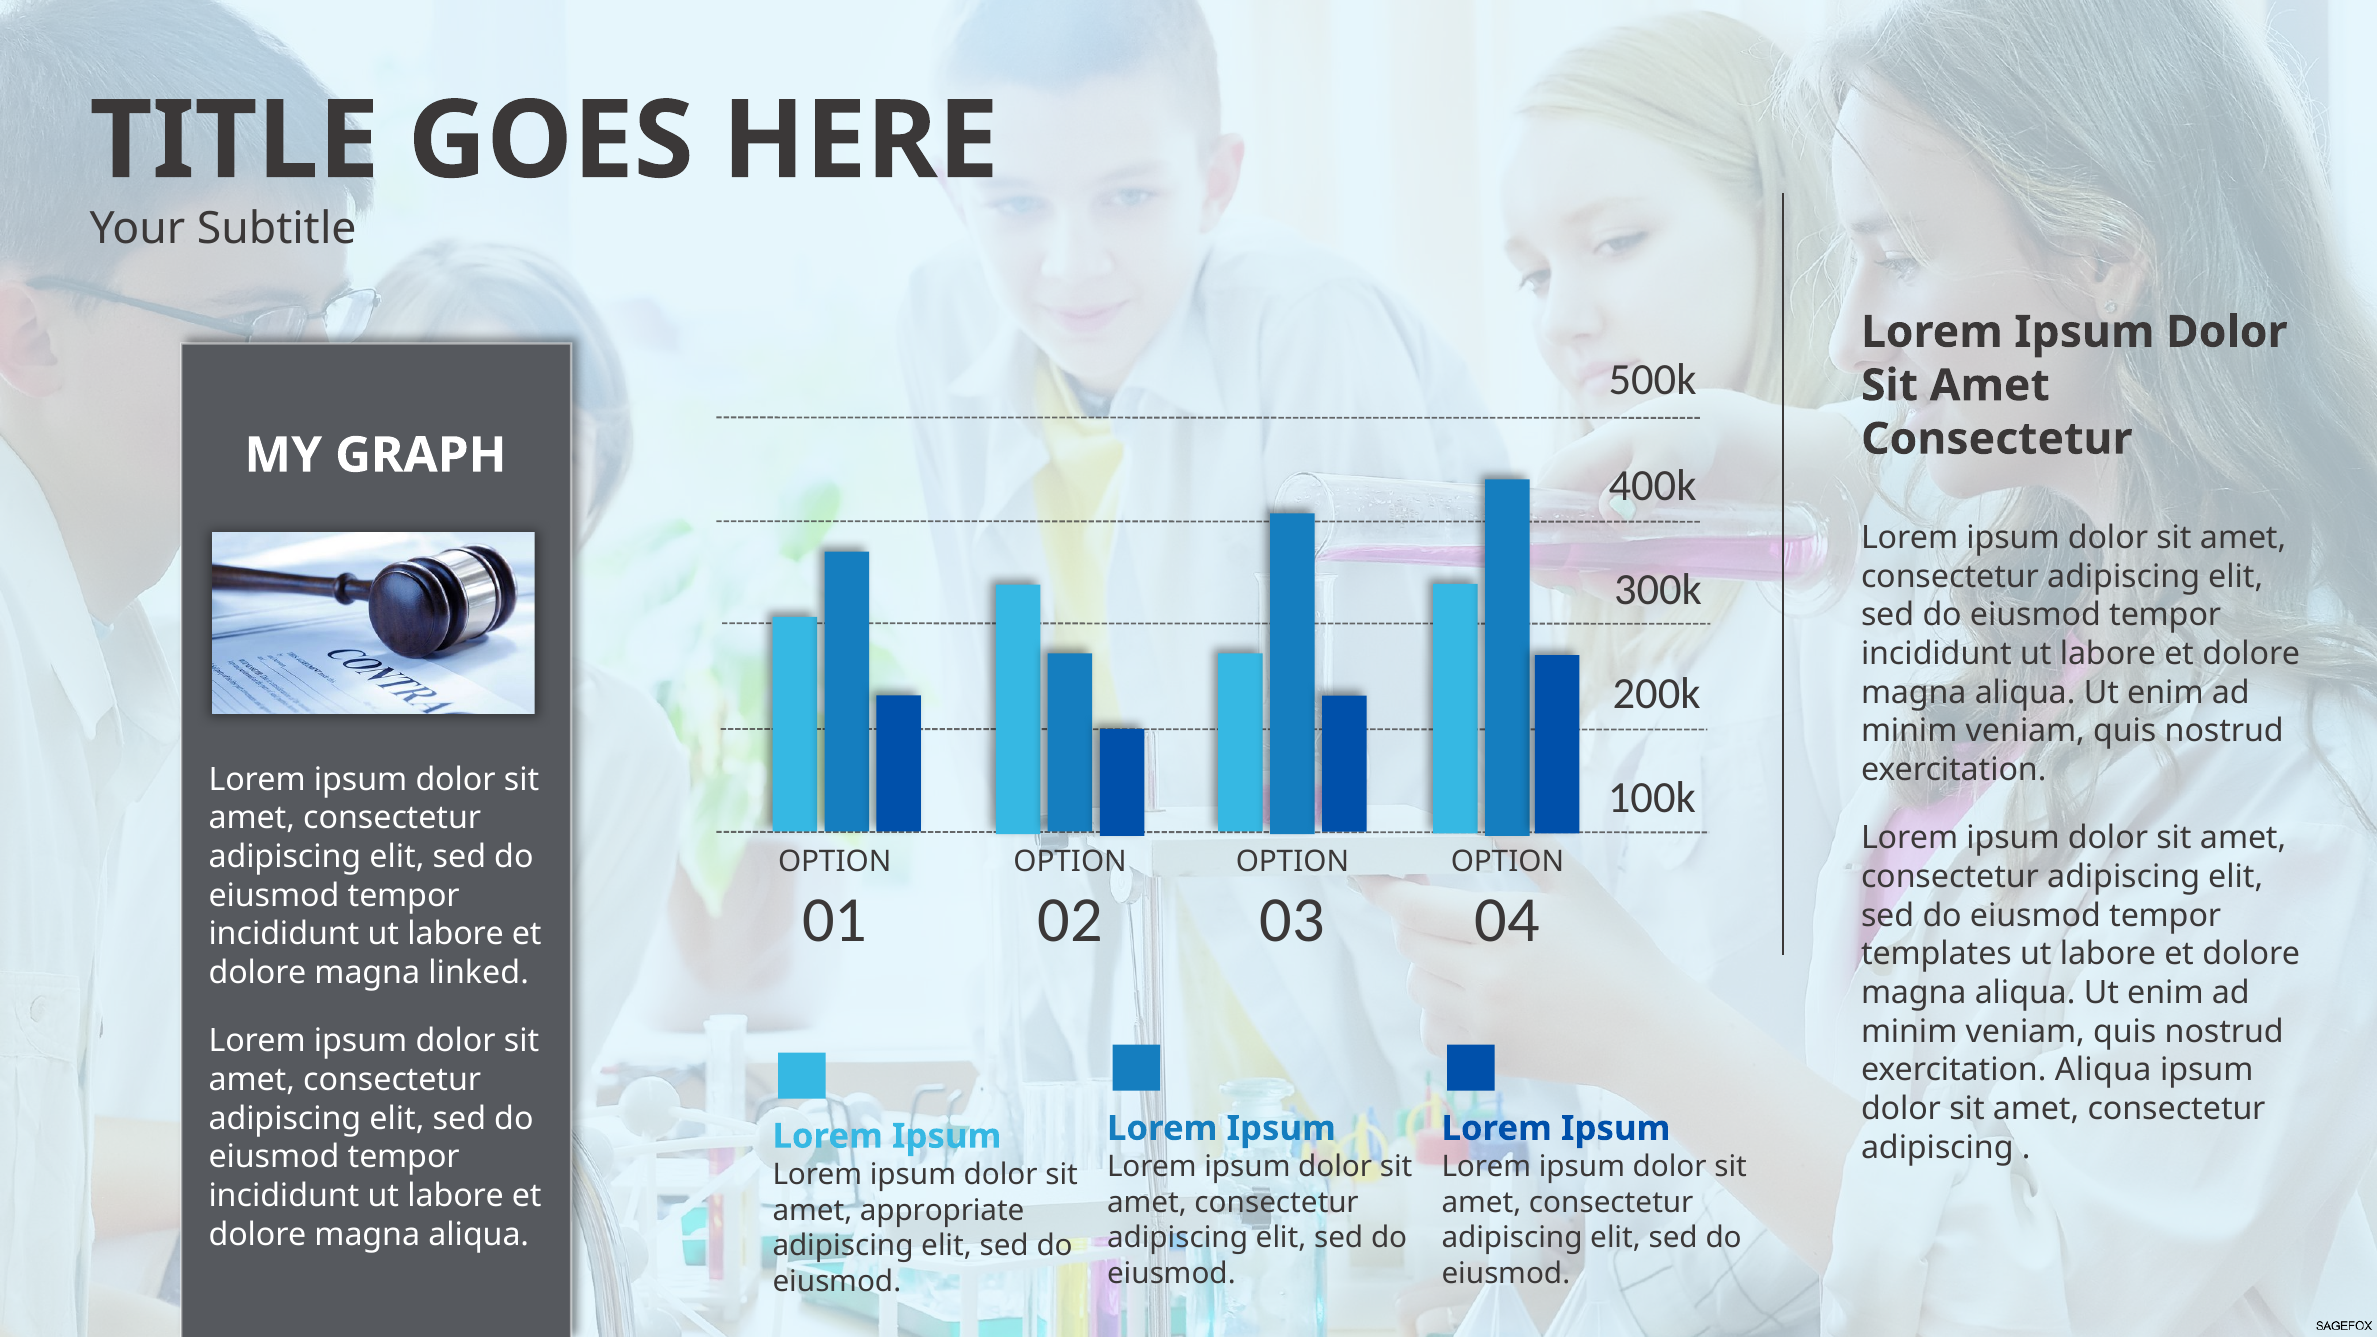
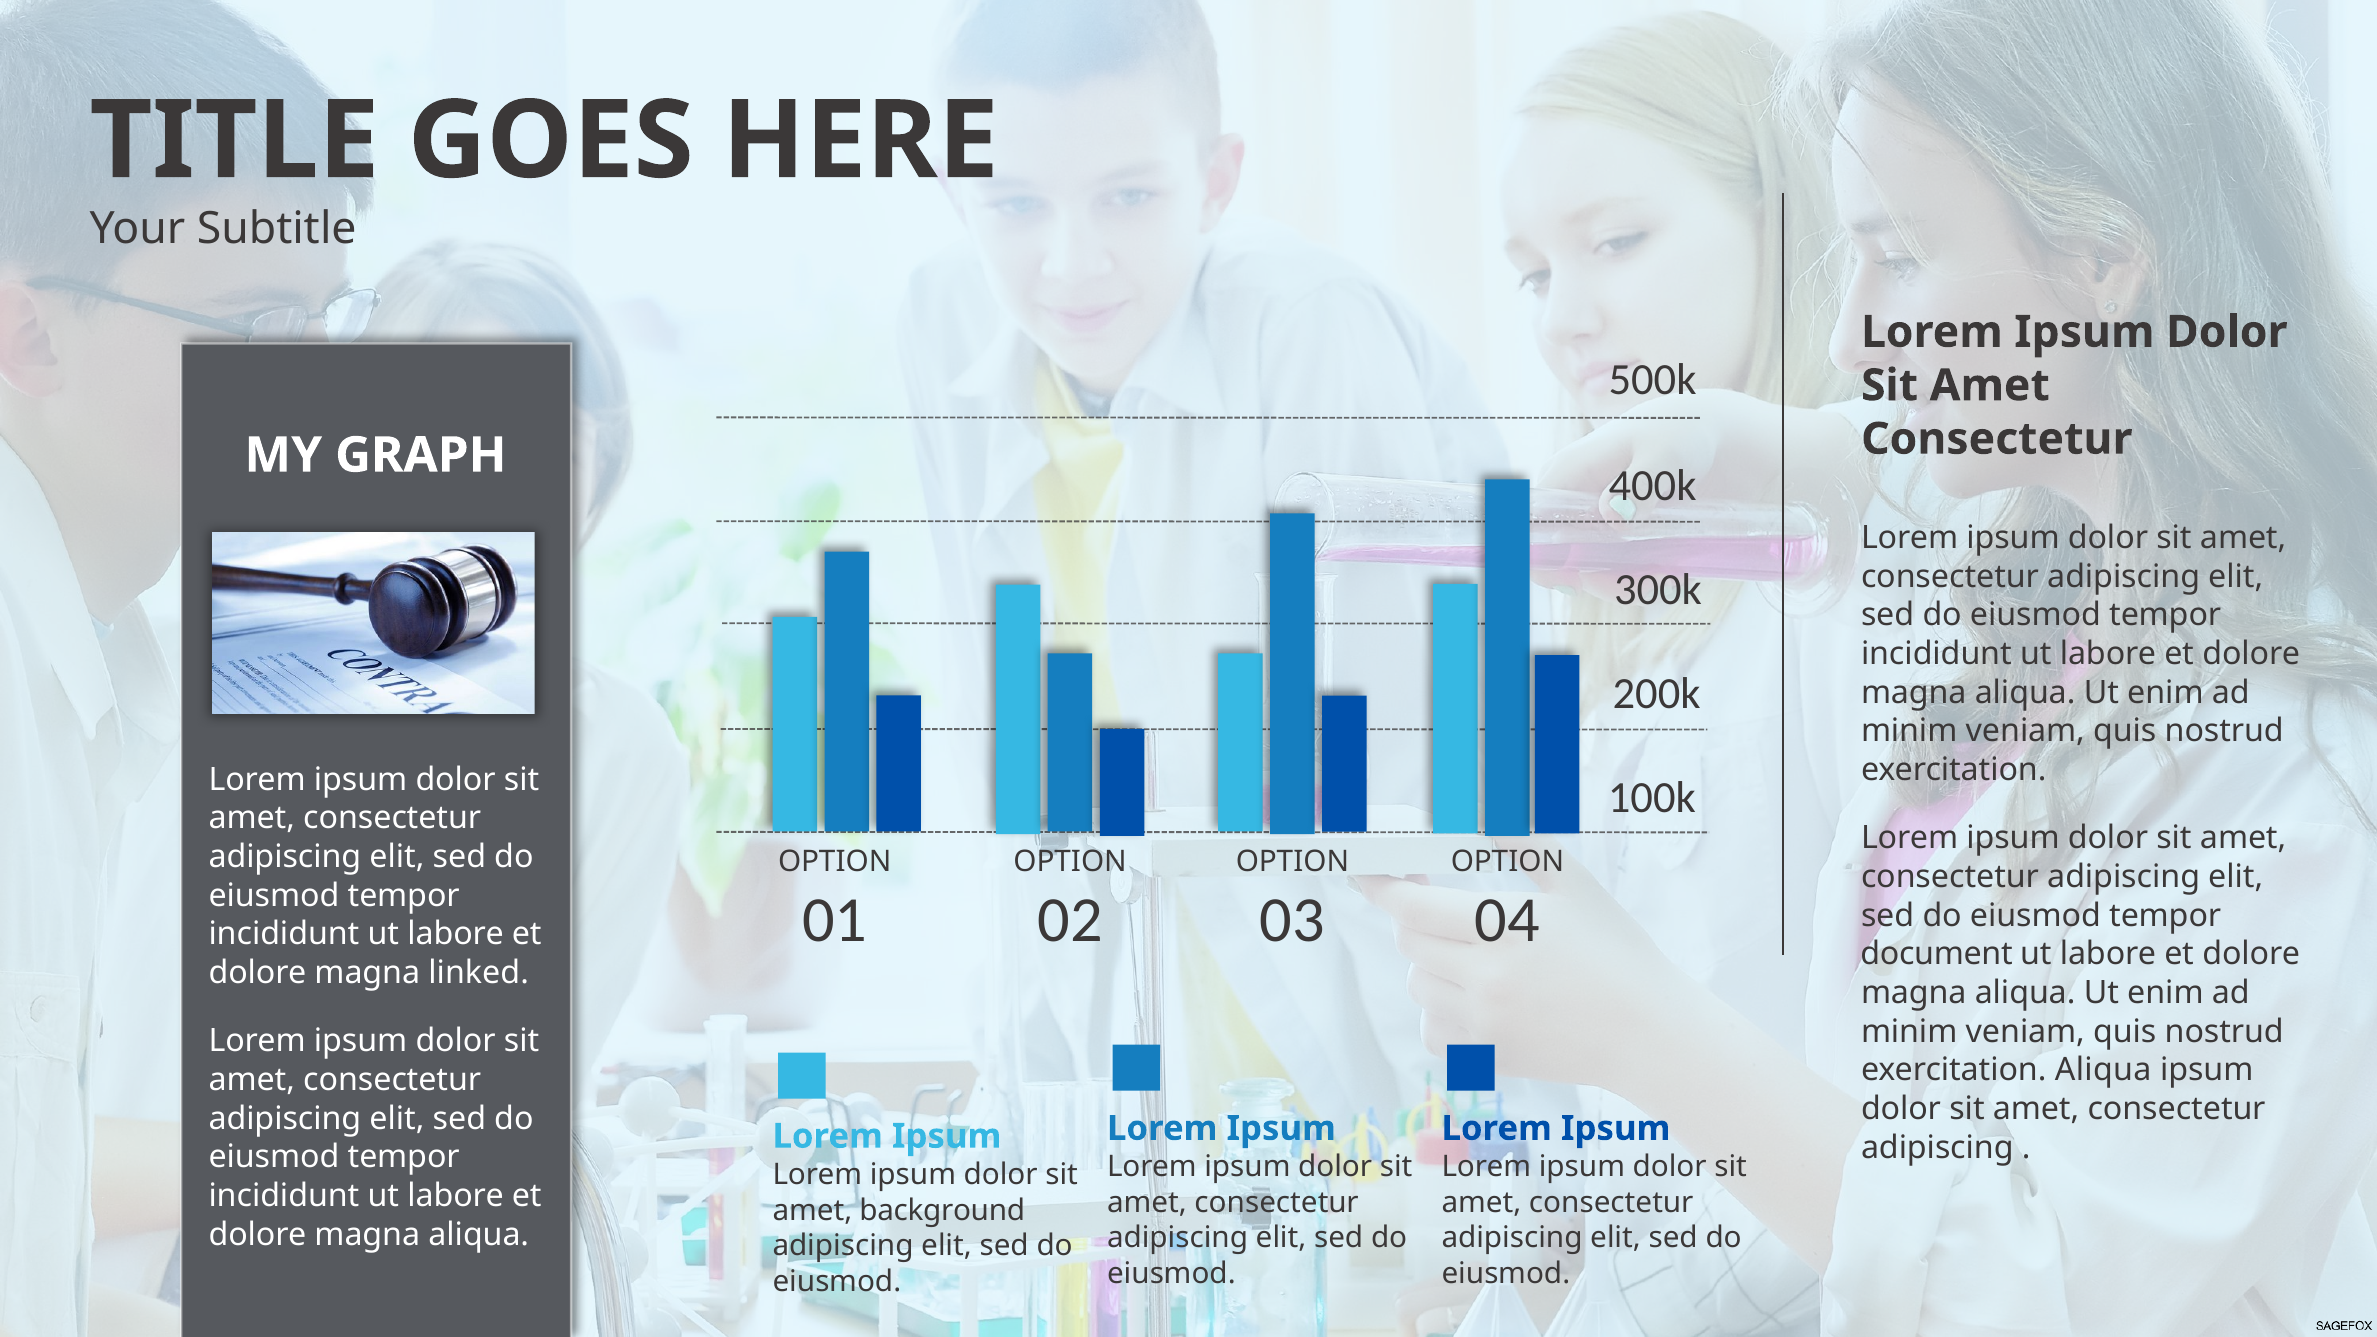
templates: templates -> document (1937, 954)
appropriate: appropriate -> background (942, 1210)
